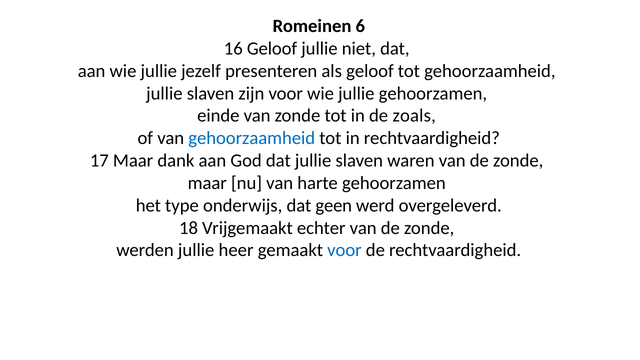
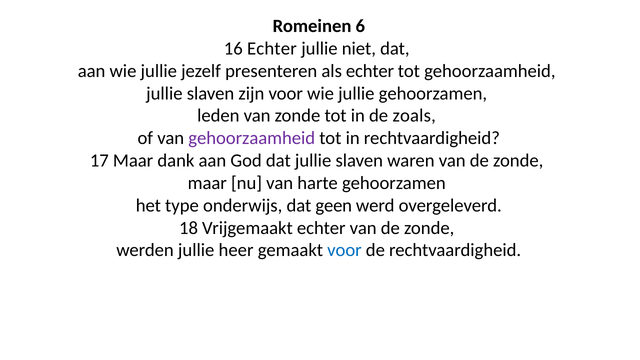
16 Geloof: Geloof -> Echter (272, 49)
als geloof: geloof -> echter (370, 71)
einde: einde -> leden (218, 116)
gehoorzaamheid colour: blue -> purple (252, 138)
